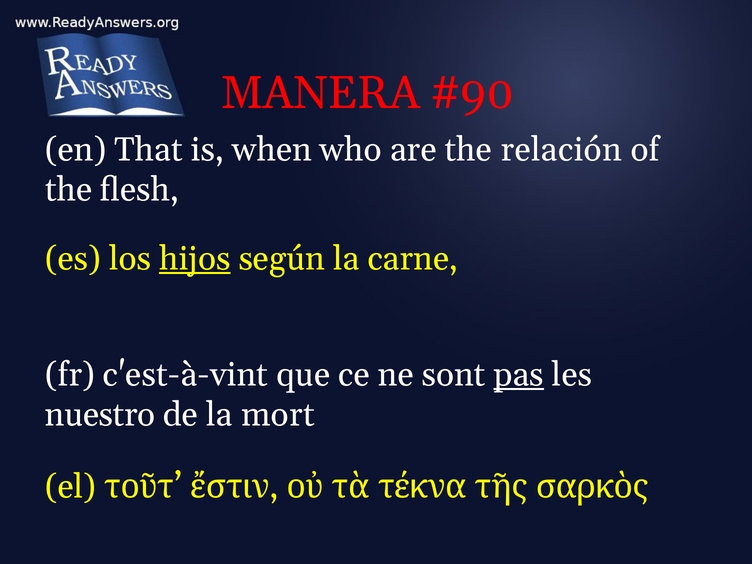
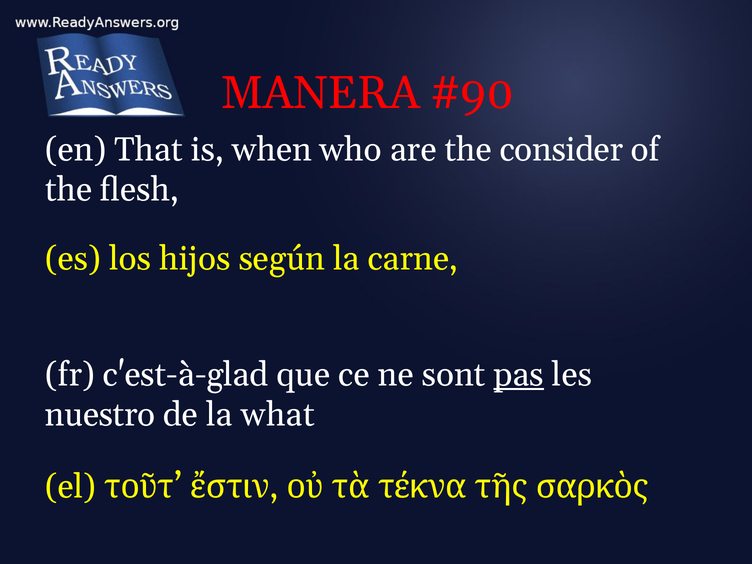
relación: relación -> consider (562, 150)
hijos underline: present -> none (195, 259)
c'est-à-vint: c'est-à-vint -> c'est-à-glad (186, 375)
mort: mort -> what (278, 415)
